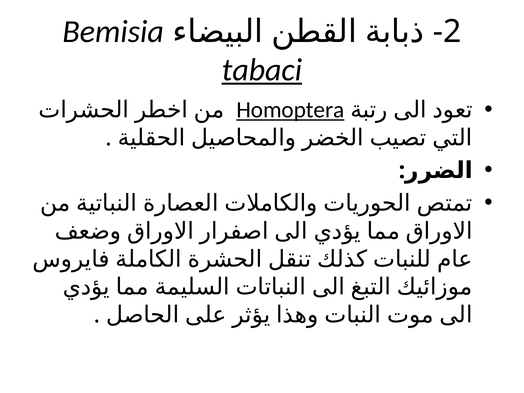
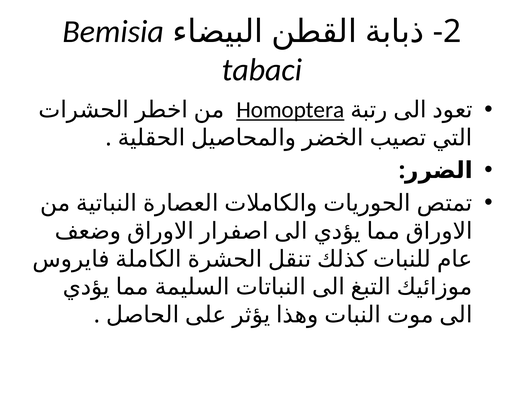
tabaci underline: present -> none (262, 70)
